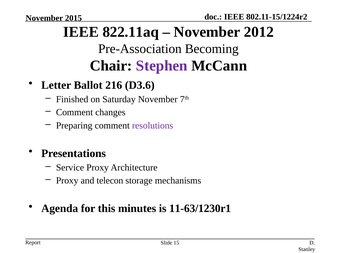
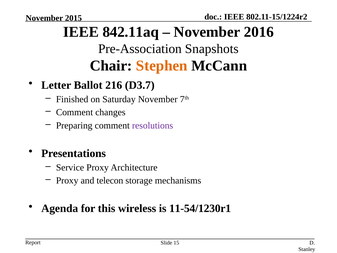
822.11aq: 822.11aq -> 842.11aq (131, 32)
2012: 2012 -> 2016 (259, 32)
Becoming: Becoming -> Snapshots (212, 49)
Stephen colour: purple -> orange (162, 66)
D3.6: D3.6 -> D3.7 (140, 85)
minutes: minutes -> wireless (137, 208)
11-63/1230r1: 11-63/1230r1 -> 11-54/1230r1 (200, 208)
